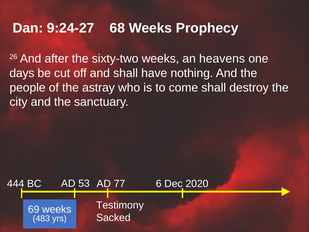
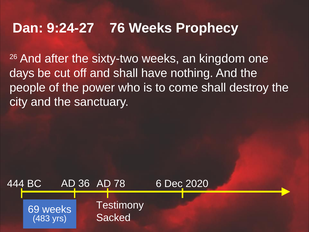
68: 68 -> 76 (117, 28)
heavens: heavens -> kingdom (222, 59)
astray: astray -> power (98, 87)
77: 77 -> 78 (119, 183)
53: 53 -> 36 (84, 183)
